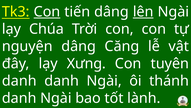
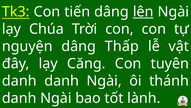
Con underline: present -> none (47, 12)
Căng: Căng -> Thấp (122, 46)
Xưng: Xưng -> Căng (86, 63)
